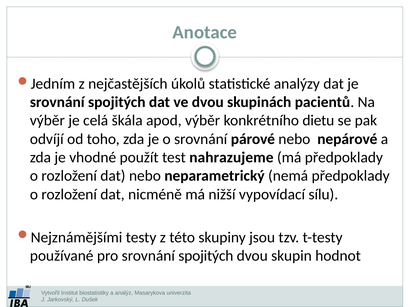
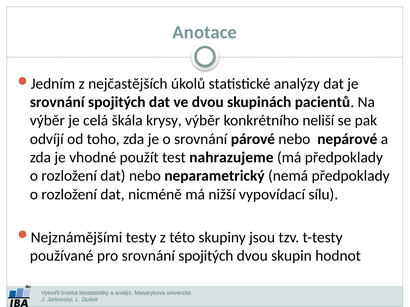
apod: apod -> krysy (164, 121)
dietu: dietu -> neliší (318, 121)
